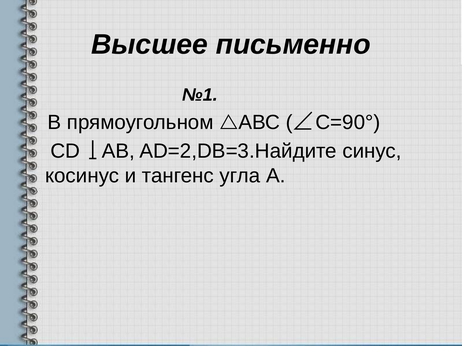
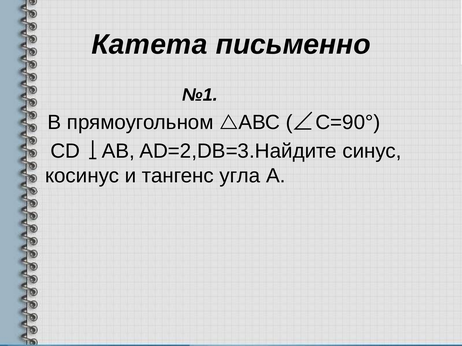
Высшее: Высшее -> Катета (149, 45)
